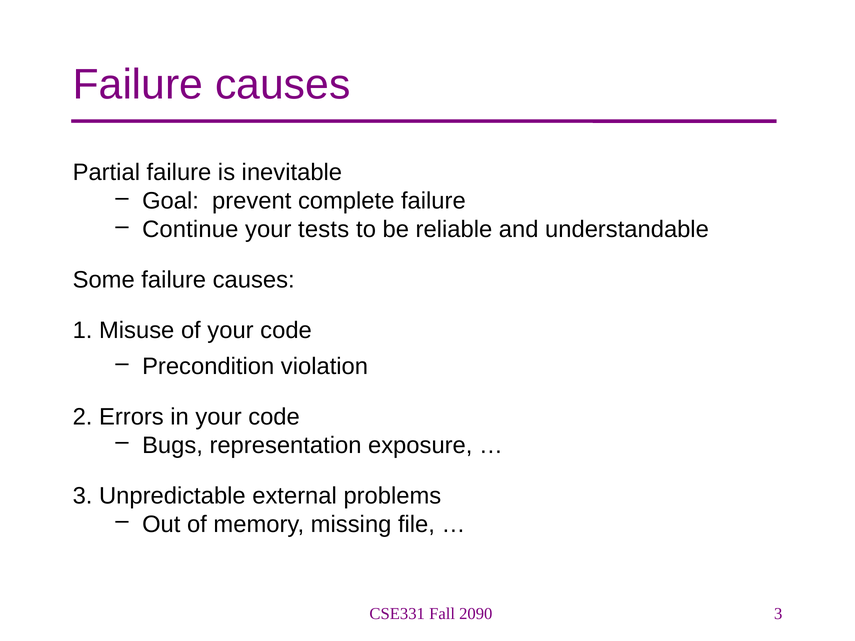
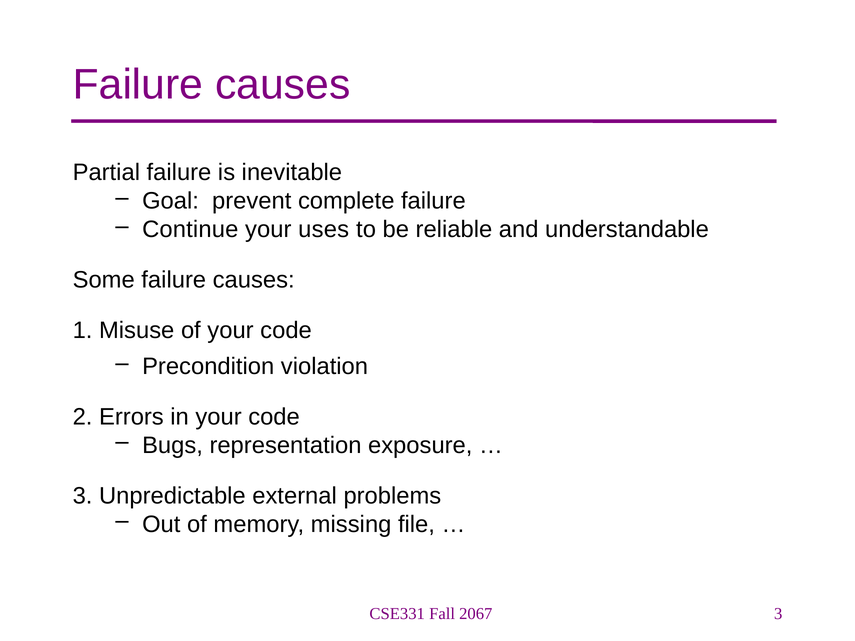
tests: tests -> uses (324, 230)
2090: 2090 -> 2067 (476, 614)
